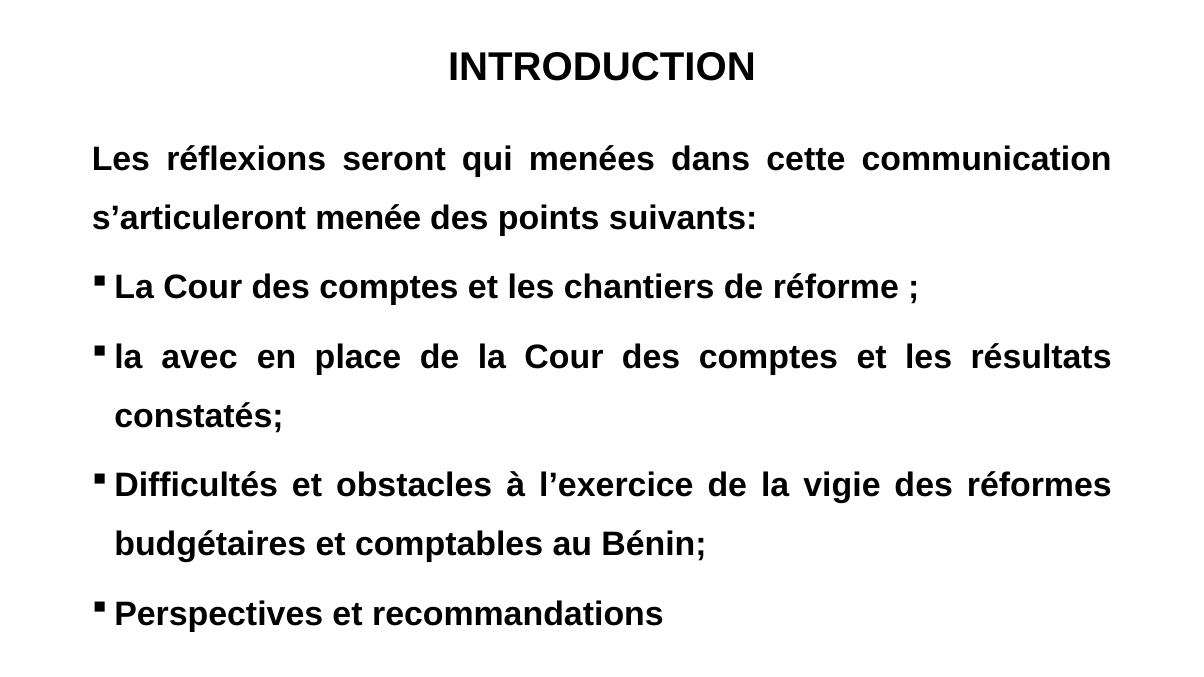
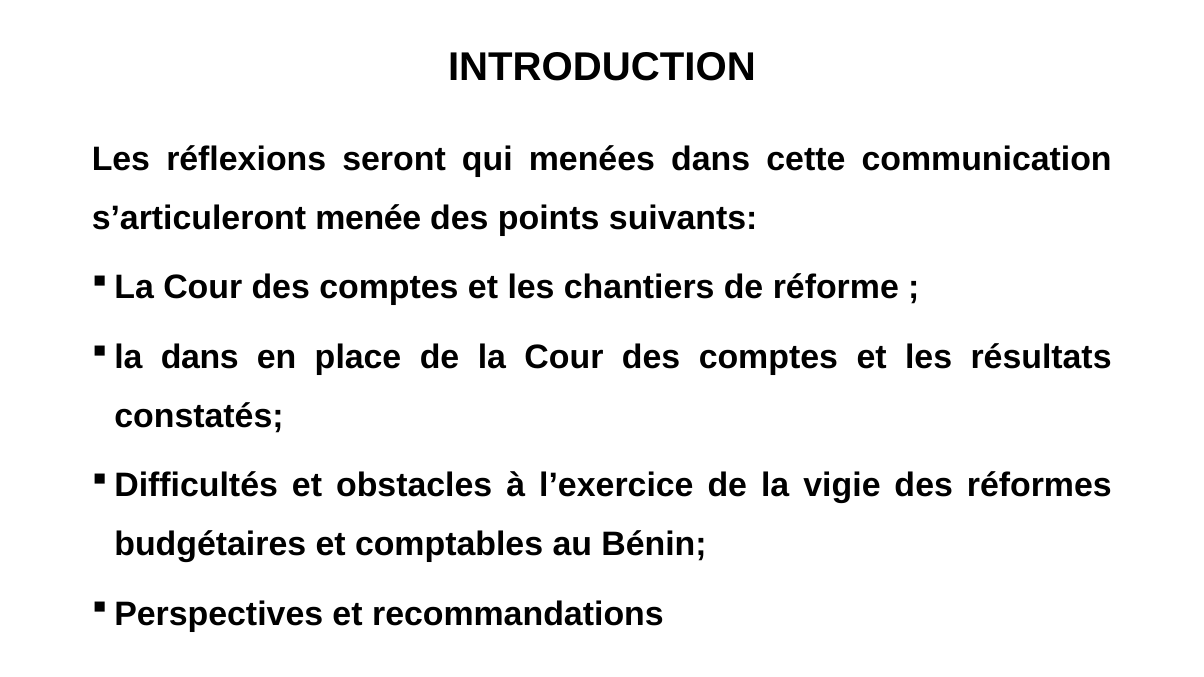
avec: avec -> dans (200, 358)
